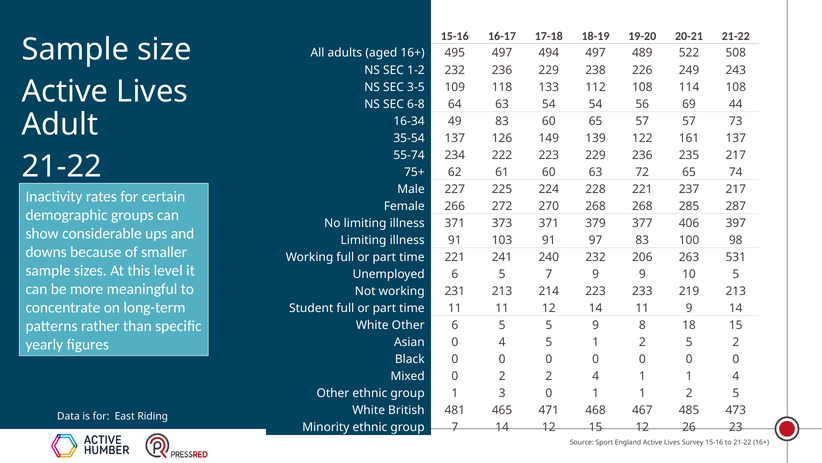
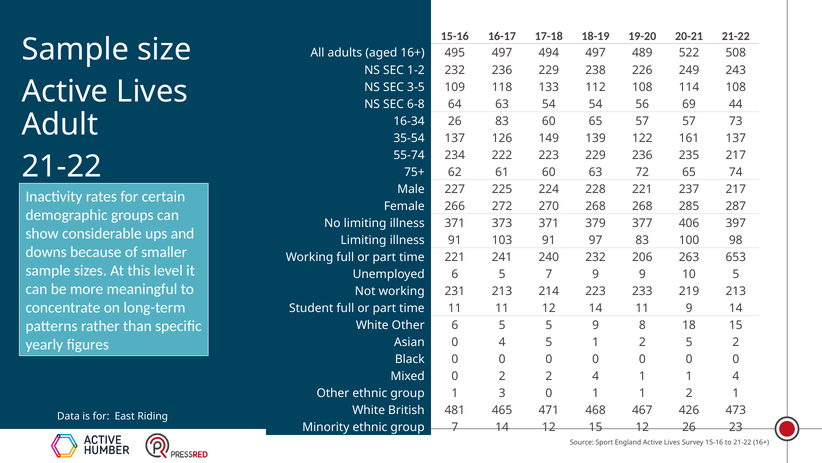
49: 49 -> 26 (455, 121)
531: 531 -> 653 (736, 257)
1 1 2 5: 5 -> 1 (736, 393)
485: 485 -> 426 (689, 410)
